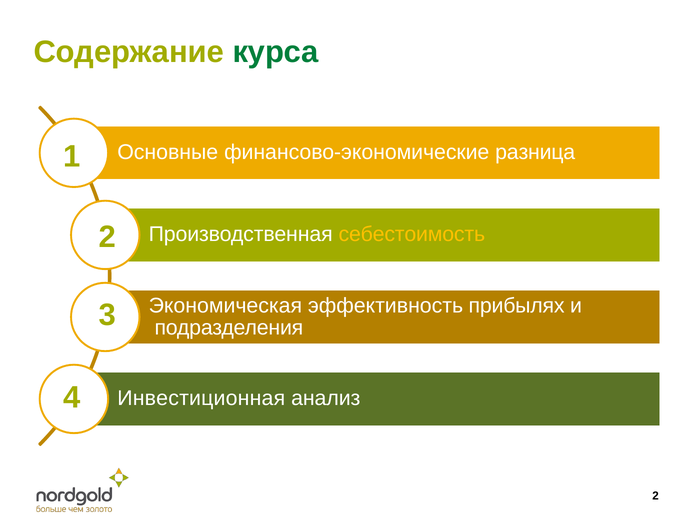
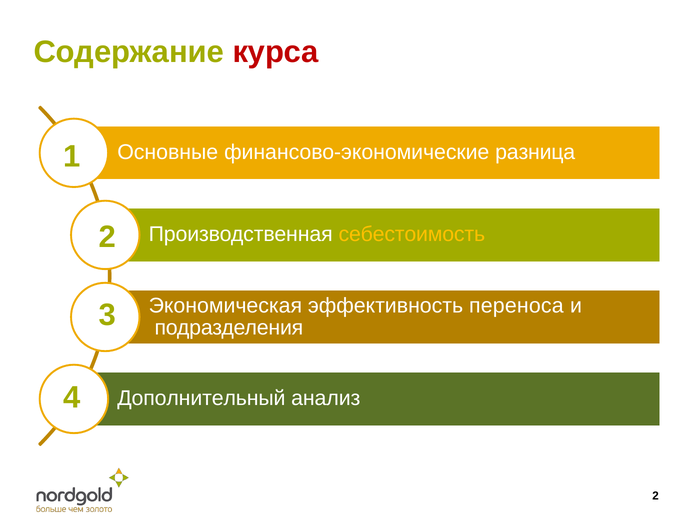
курса colour: green -> red (275, 52)
прибылях: прибылях -> переноса (516, 306)
Инвестиционная: Инвестиционная -> Дополнительный (201, 399)
